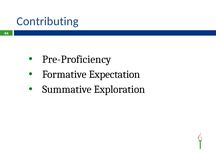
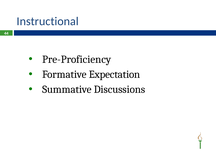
Contributing: Contributing -> Instructional (48, 21)
Exploration: Exploration -> Discussions (120, 89)
